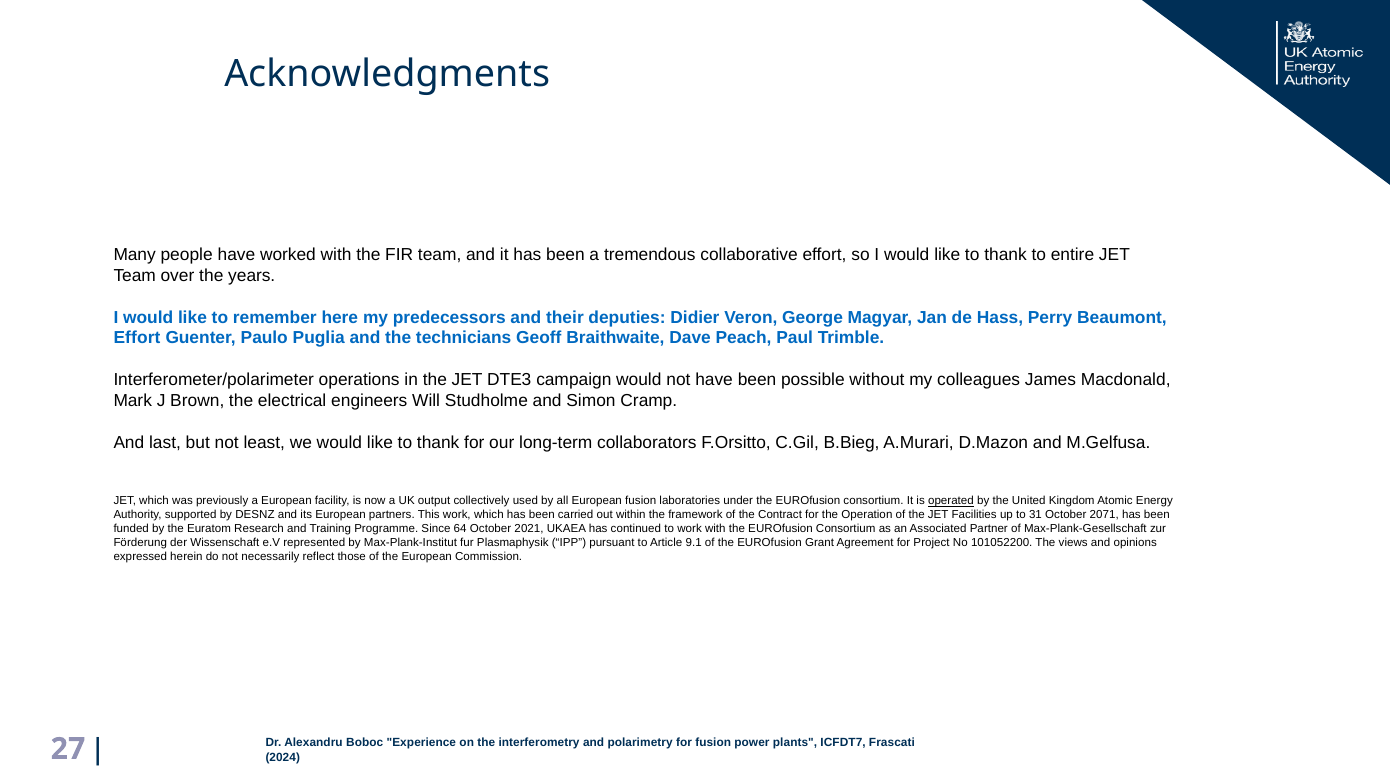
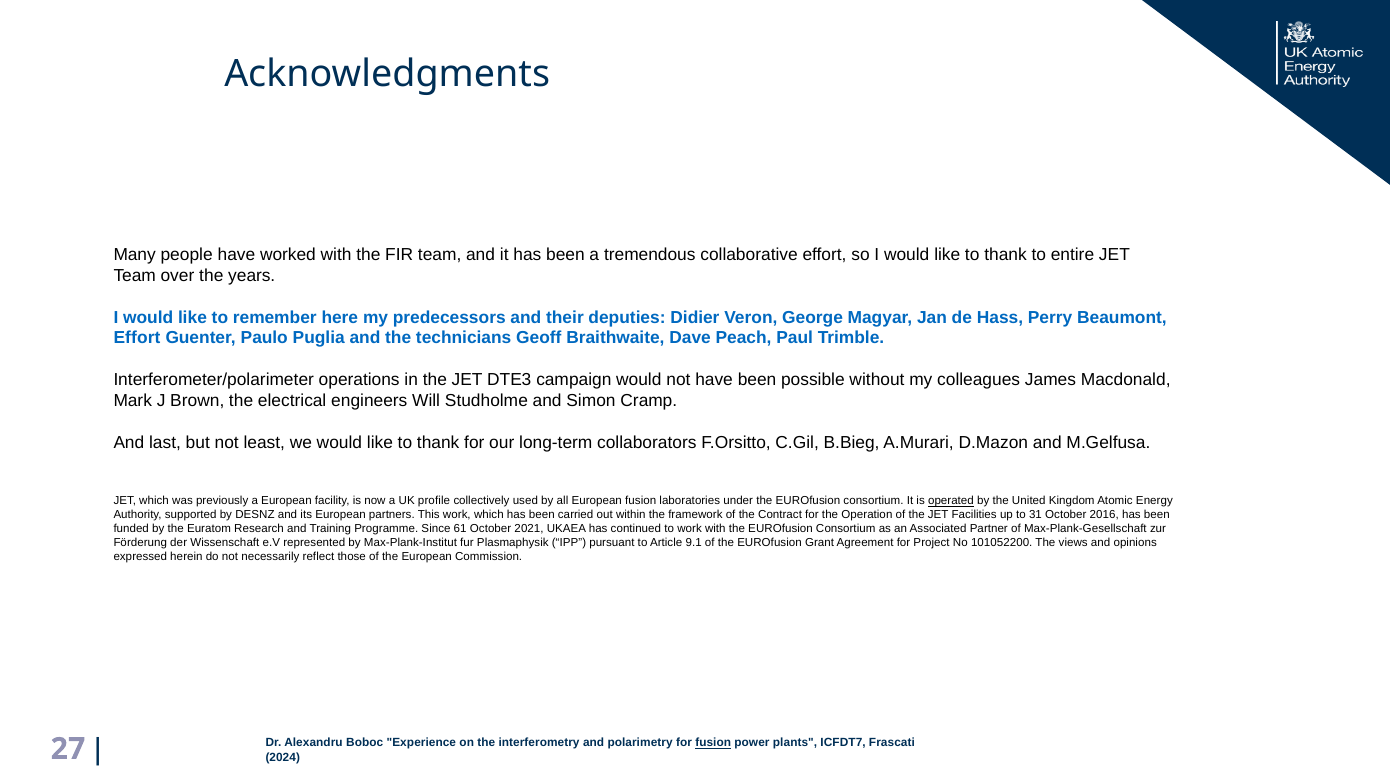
output: output -> profile (434, 501)
2071: 2071 -> 2016 (1104, 515)
64: 64 -> 61 (460, 529)
fusion underline: none -> present (713, 743)
